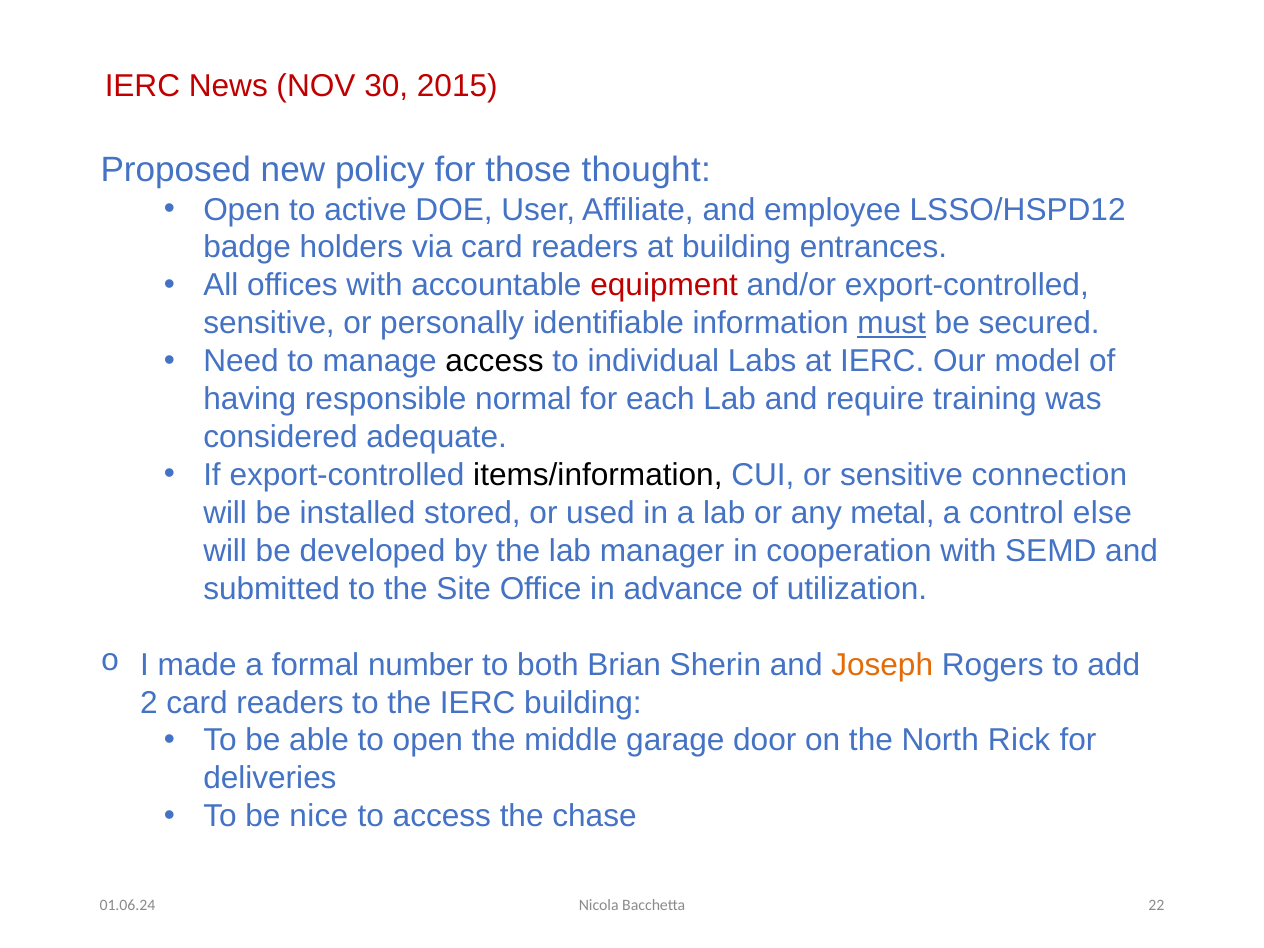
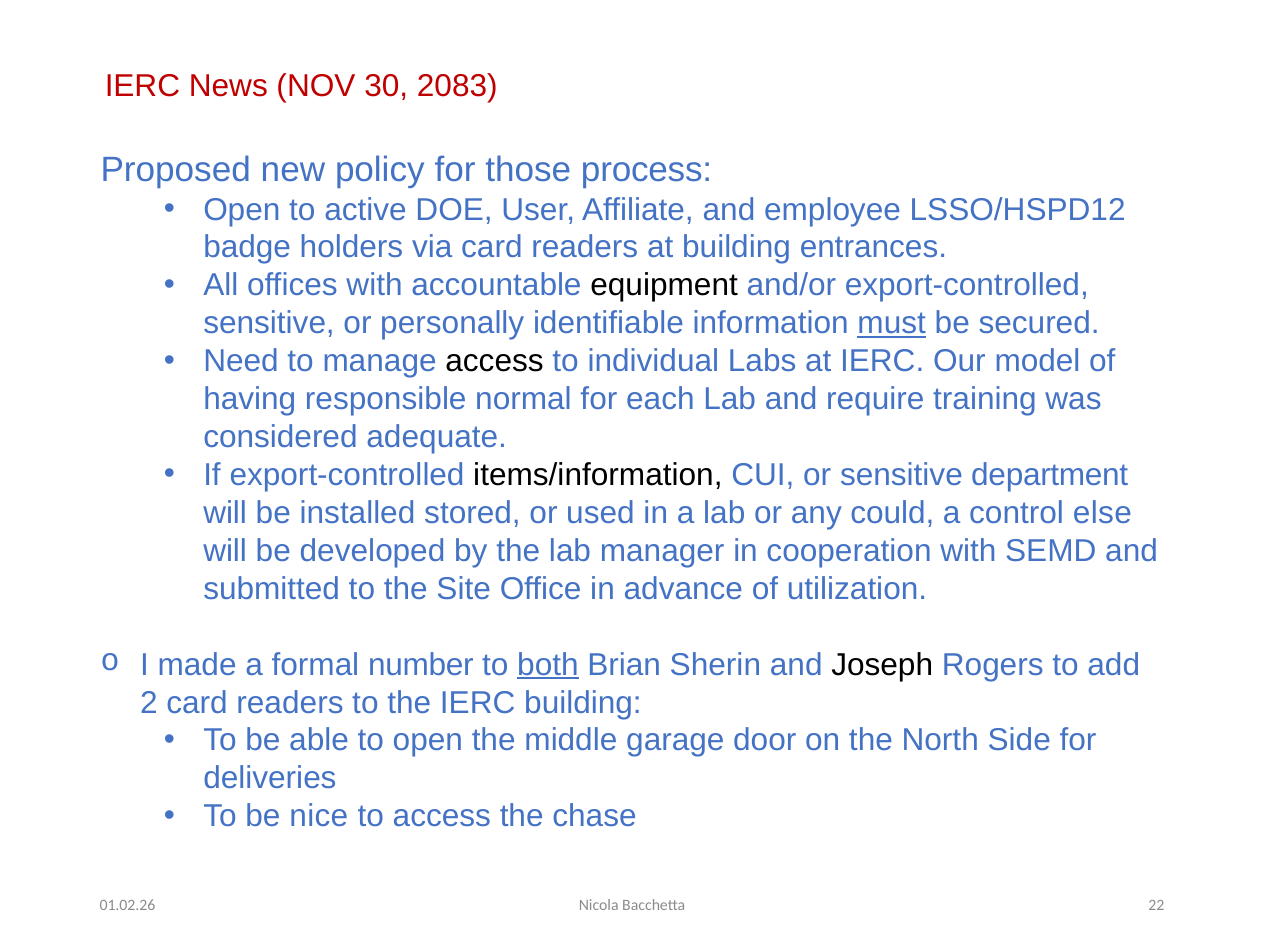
2015: 2015 -> 2083 (457, 86)
thought: thought -> process (647, 170)
equipment colour: red -> black (664, 285)
connection: connection -> department (1050, 475)
metal: metal -> could (892, 513)
both underline: none -> present (548, 665)
Joseph colour: orange -> black (882, 665)
Rick: Rick -> Side (1019, 741)
01.06.24: 01.06.24 -> 01.02.26 (127, 905)
